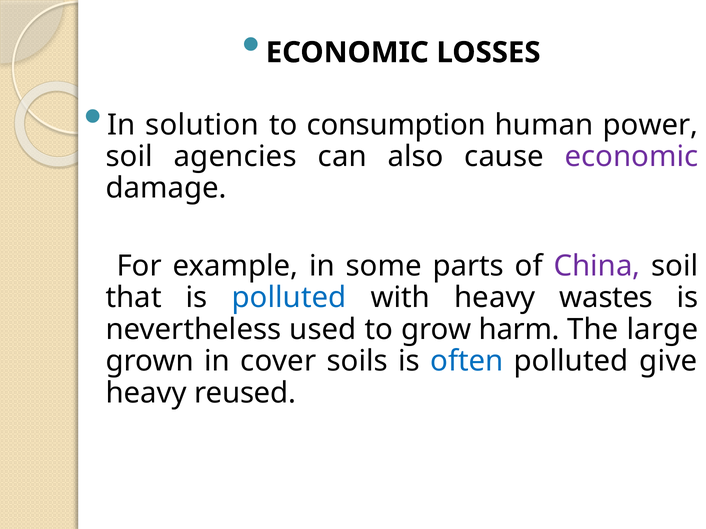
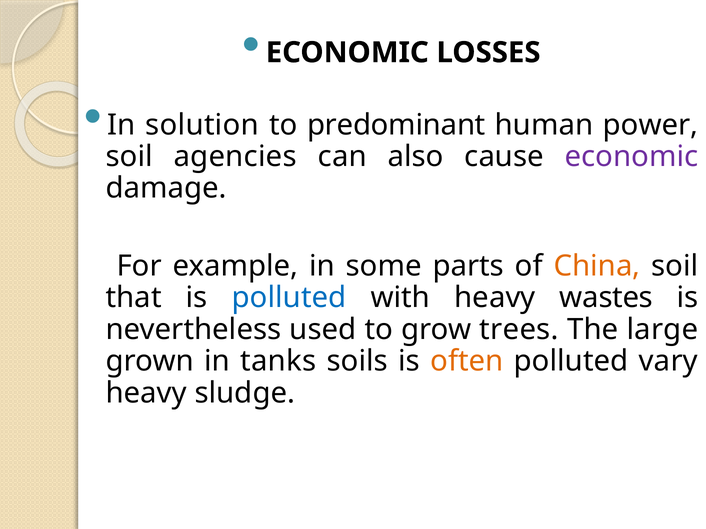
consumption: consumption -> predominant (396, 125)
China colour: purple -> orange (597, 266)
harm: harm -> trees (519, 330)
cover: cover -> tanks (278, 361)
often colour: blue -> orange (467, 361)
give: give -> vary (668, 361)
reused: reused -> sludge (245, 393)
